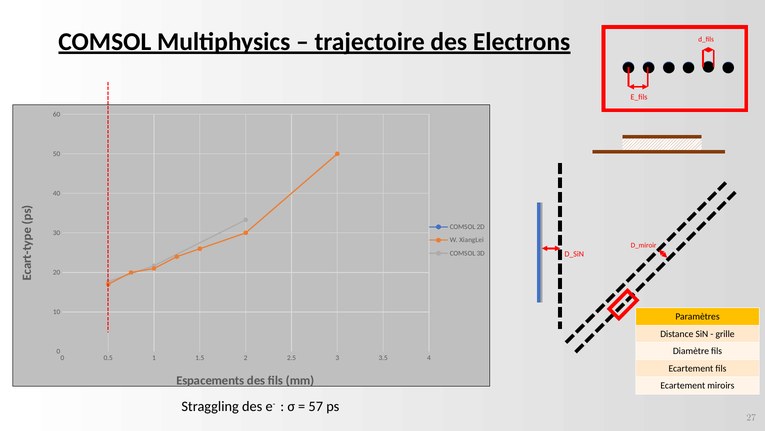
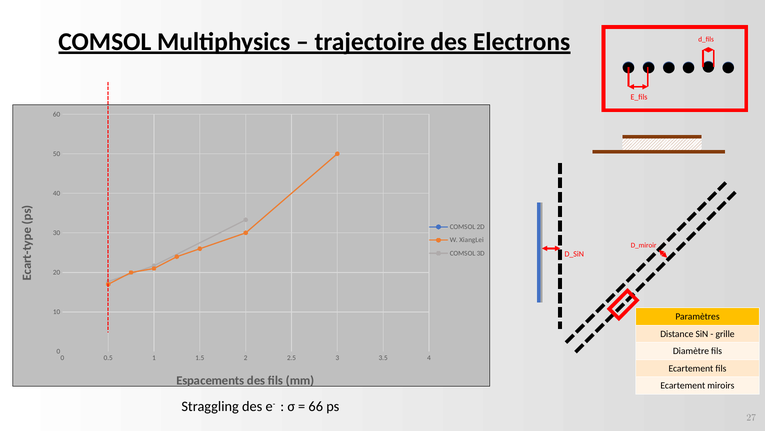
57: 57 -> 66 (316, 406)
